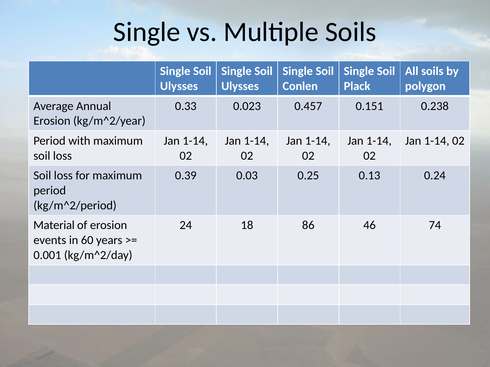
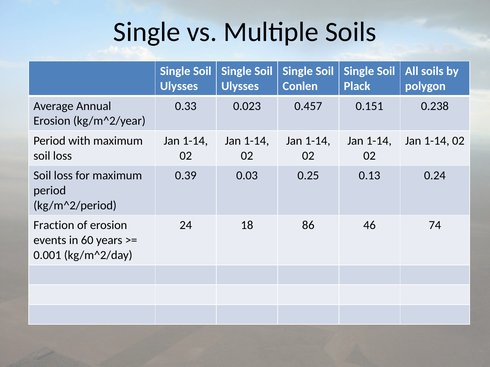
Material: Material -> Fraction (54, 226)
